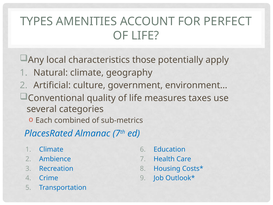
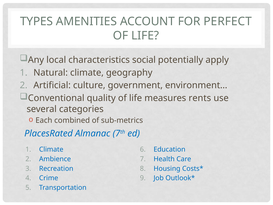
those: those -> social (144, 60)
taxes: taxes -> rents (200, 98)
